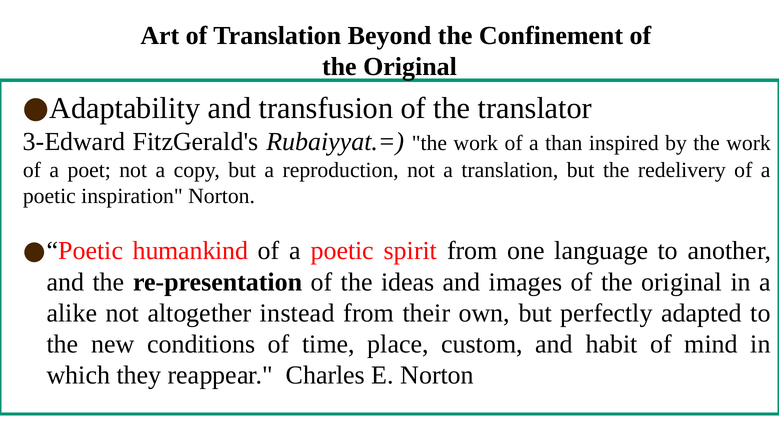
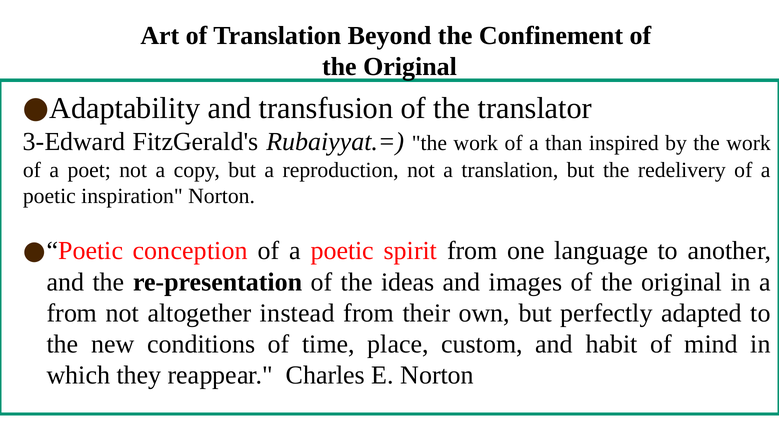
humankind: humankind -> conception (190, 251)
alike: alike -> from (72, 313)
